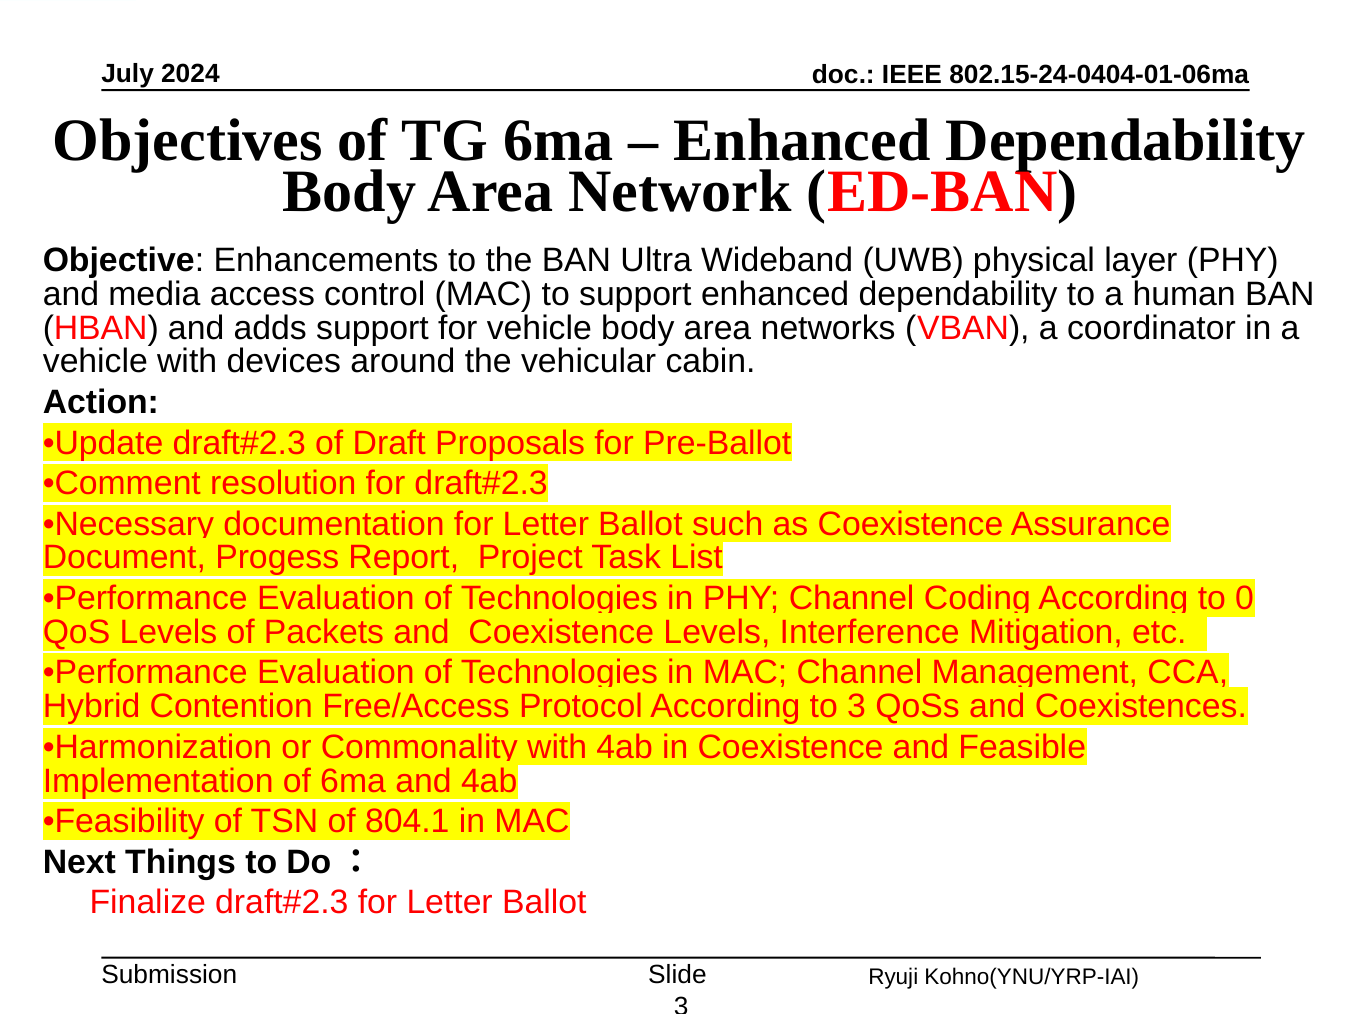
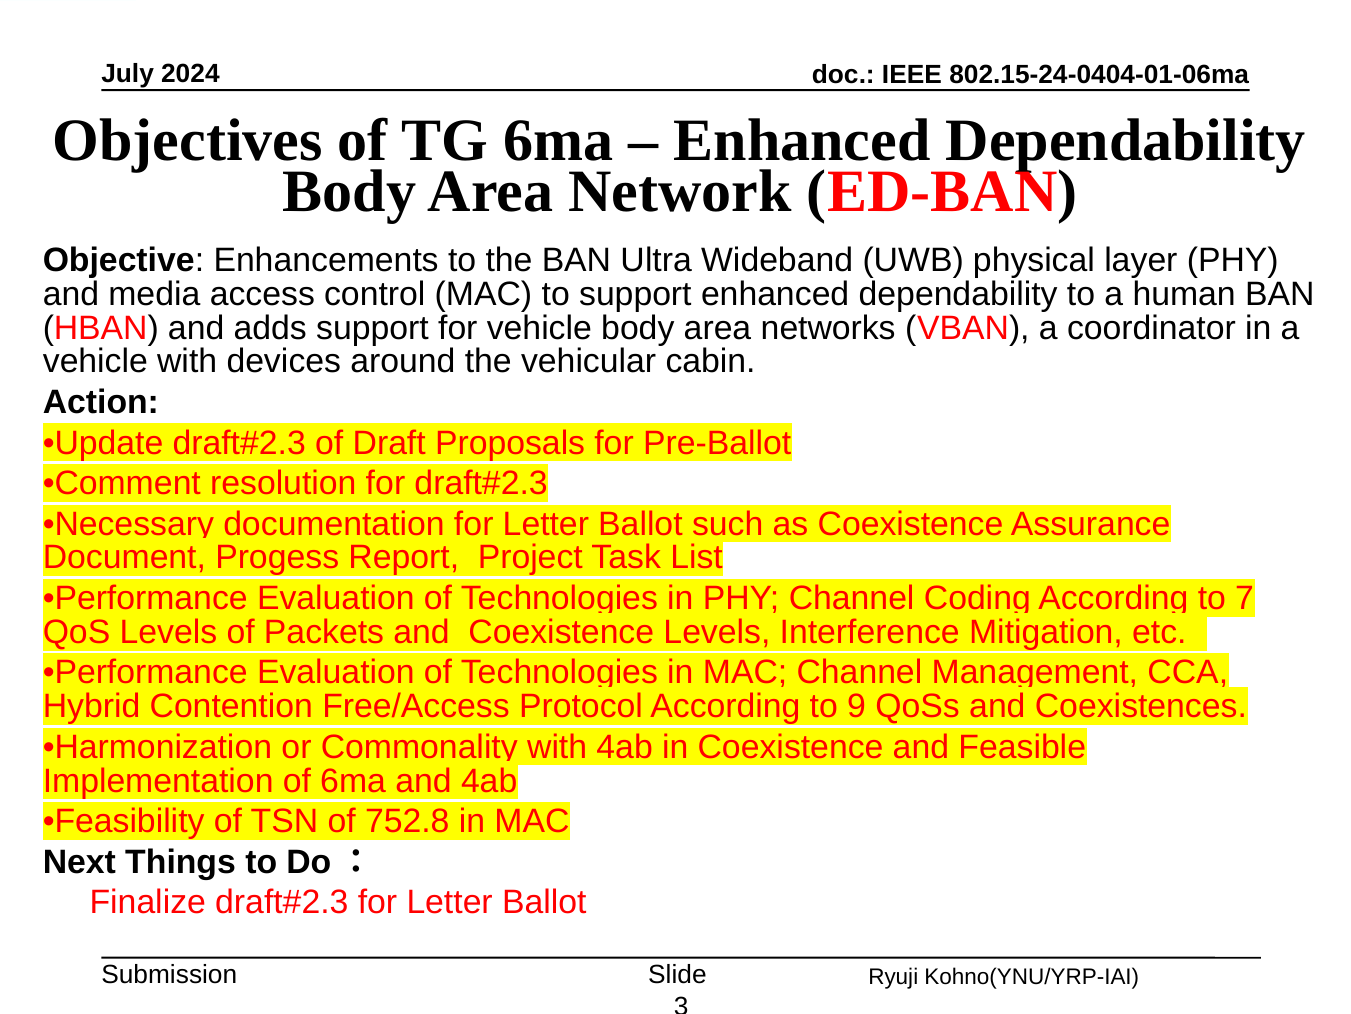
0: 0 -> 7 (1245, 598)
to 3: 3 -> 9 (857, 706)
804.1: 804.1 -> 752.8 (407, 821)
